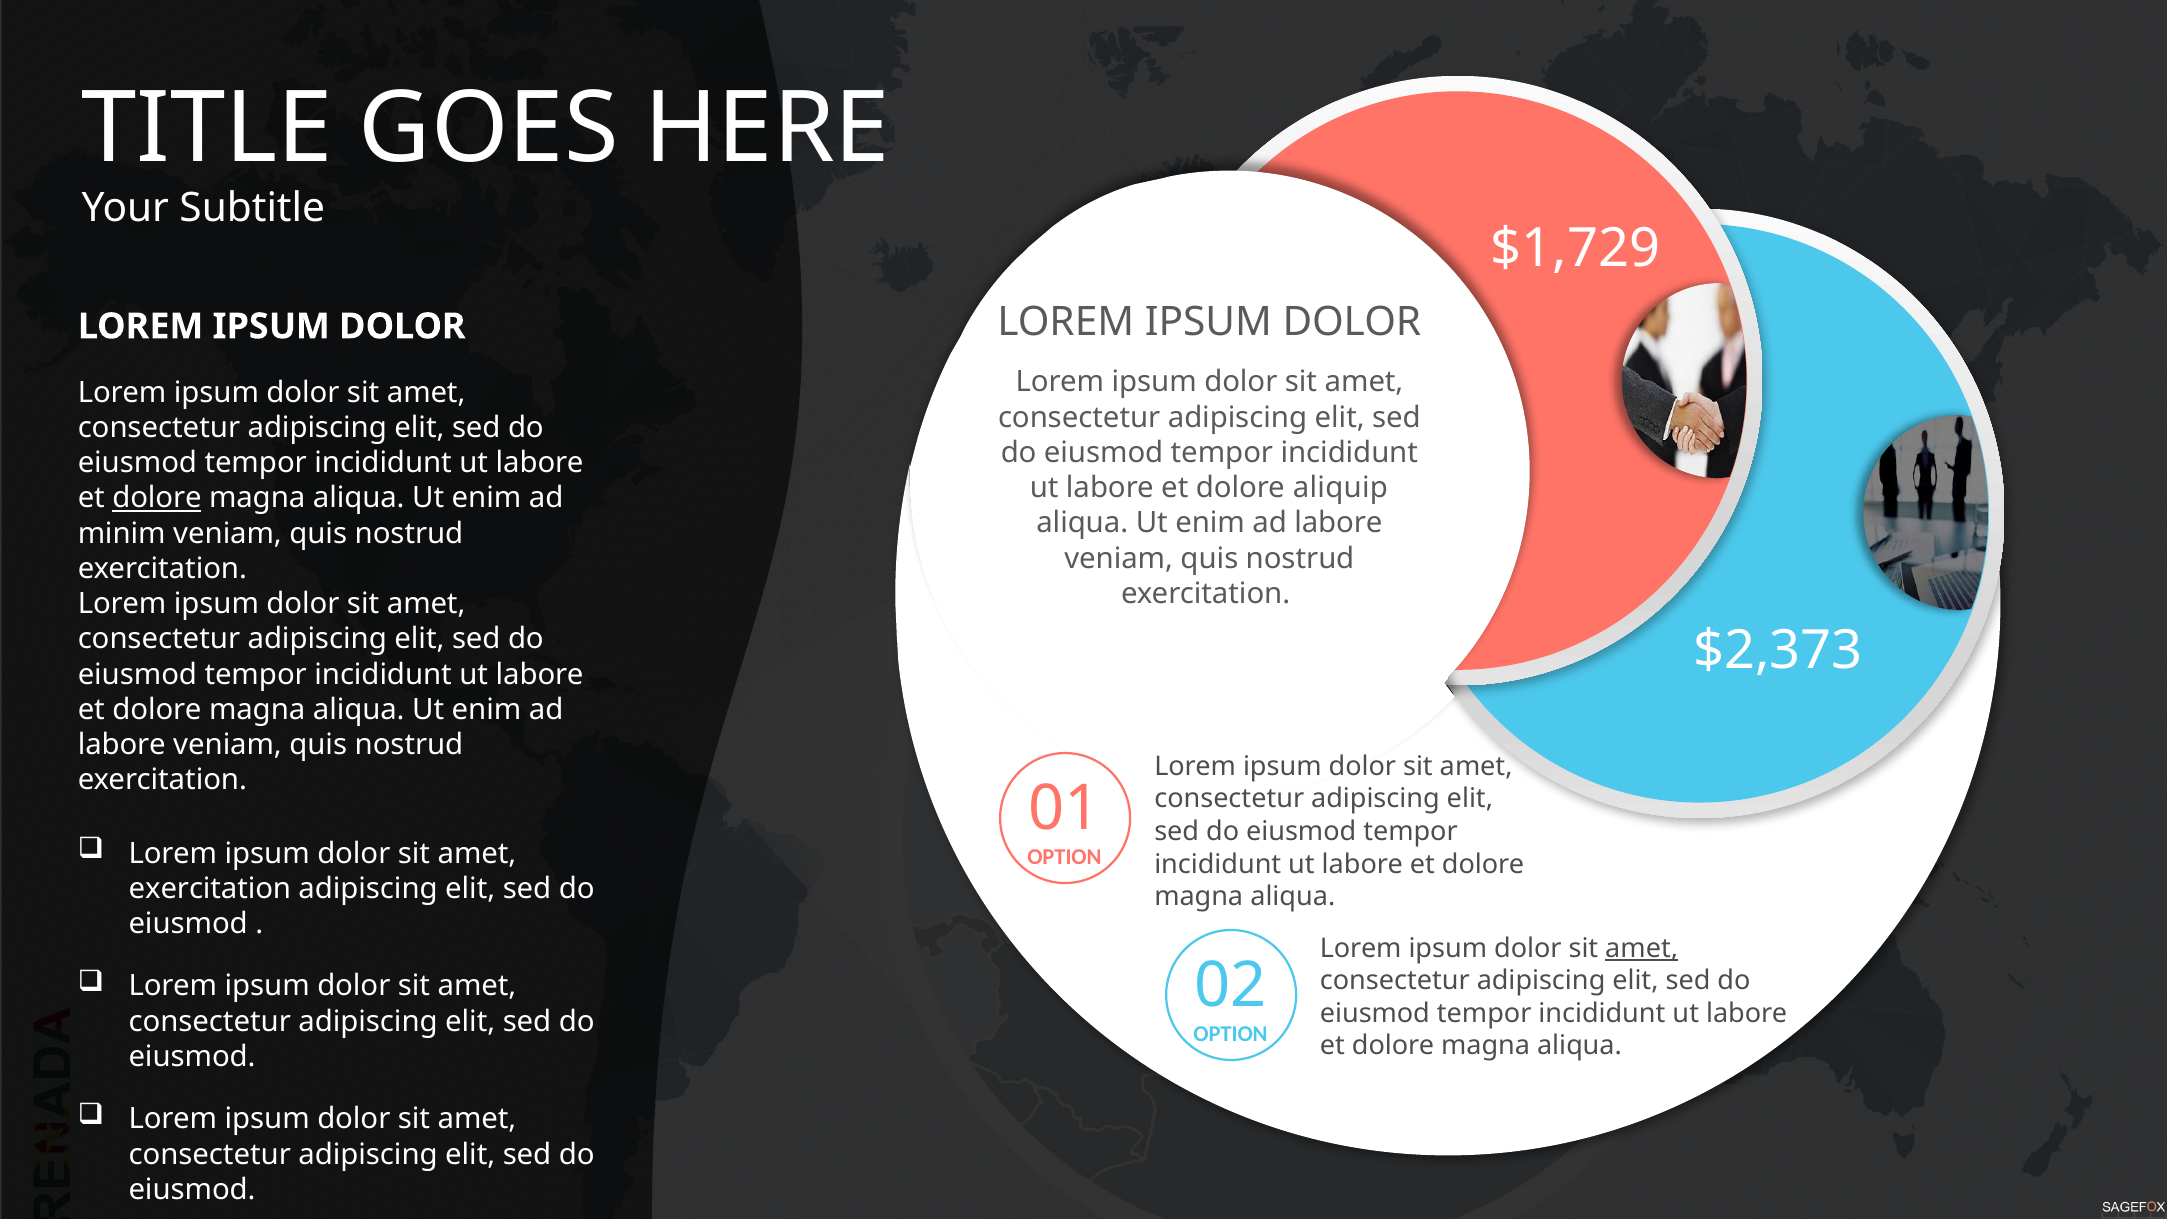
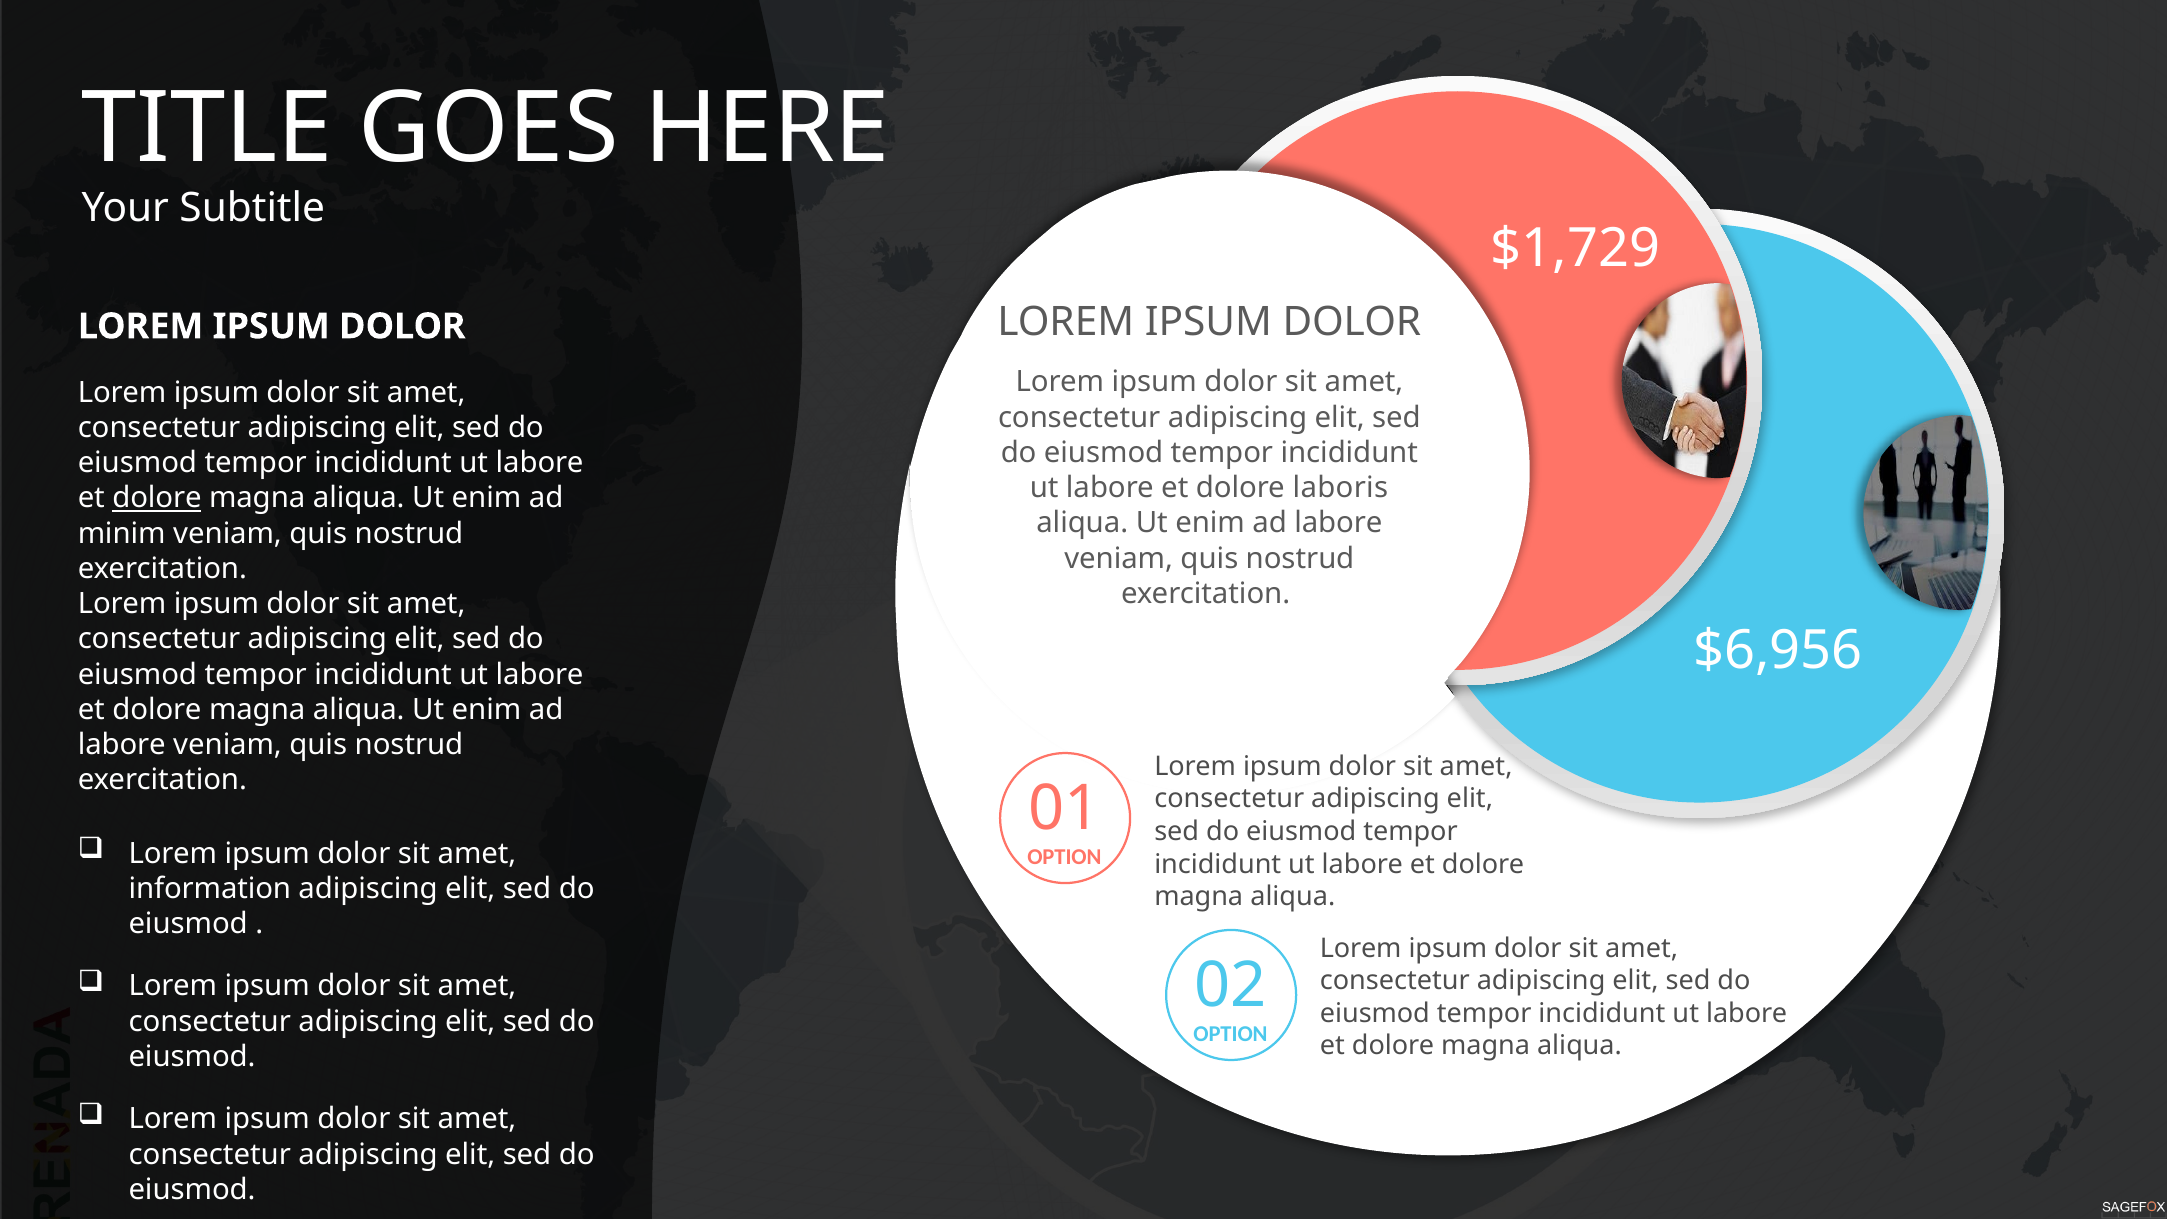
aliquip: aliquip -> laboris (1340, 488)
$2,373: $2,373 -> $6,956 (1778, 650)
exercitation: exercitation -> information (210, 889)
amet underline: present -> none (1642, 948)
